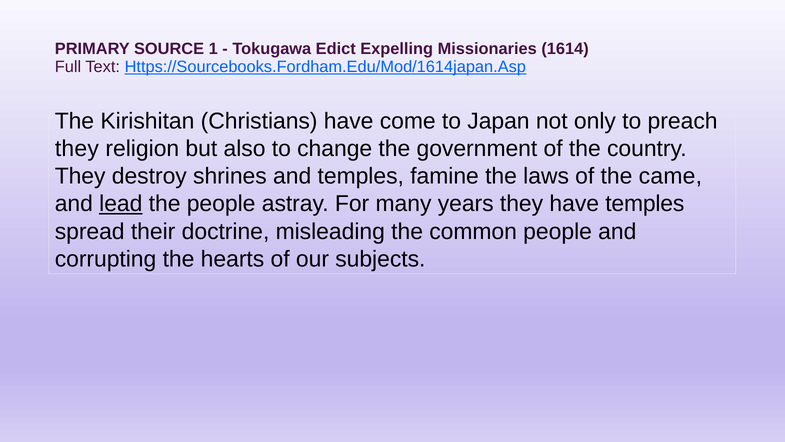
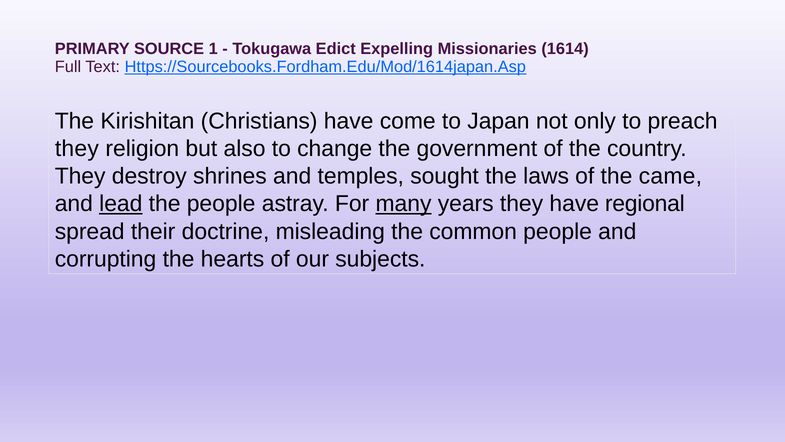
famine: famine -> sought (445, 176)
many underline: none -> present (403, 204)
have temples: temples -> regional (645, 204)
